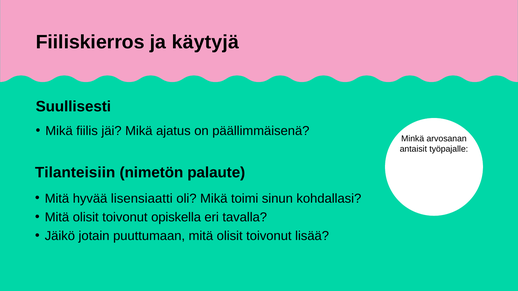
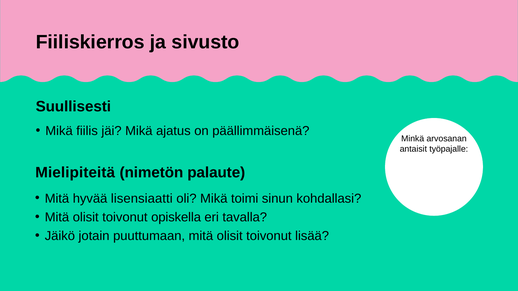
käytyjä: käytyjä -> sivusto (206, 42)
Tilanteisiin: Tilanteisiin -> Mielipiteitä (75, 173)
